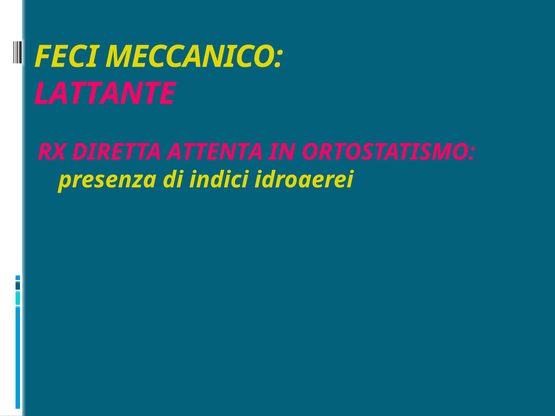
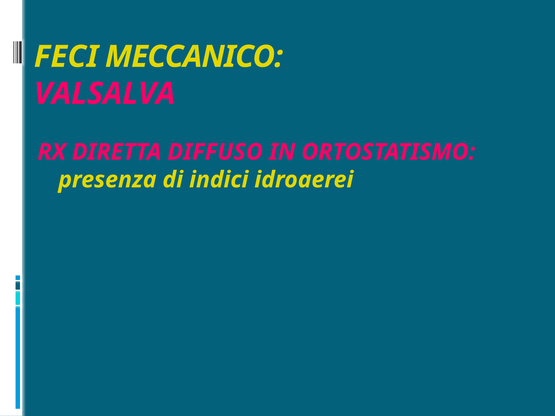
LATTANTE: LATTANTE -> VALSALVA (105, 94)
ATTENTA: ATTENTA -> DIFFUSO (215, 152)
